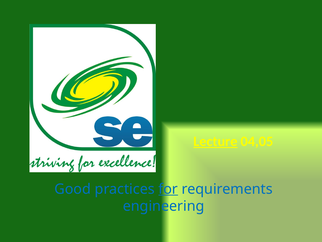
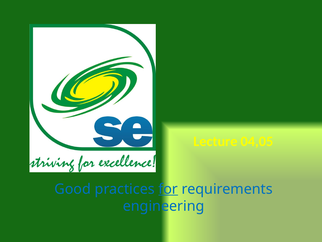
Lecture underline: present -> none (215, 141)
